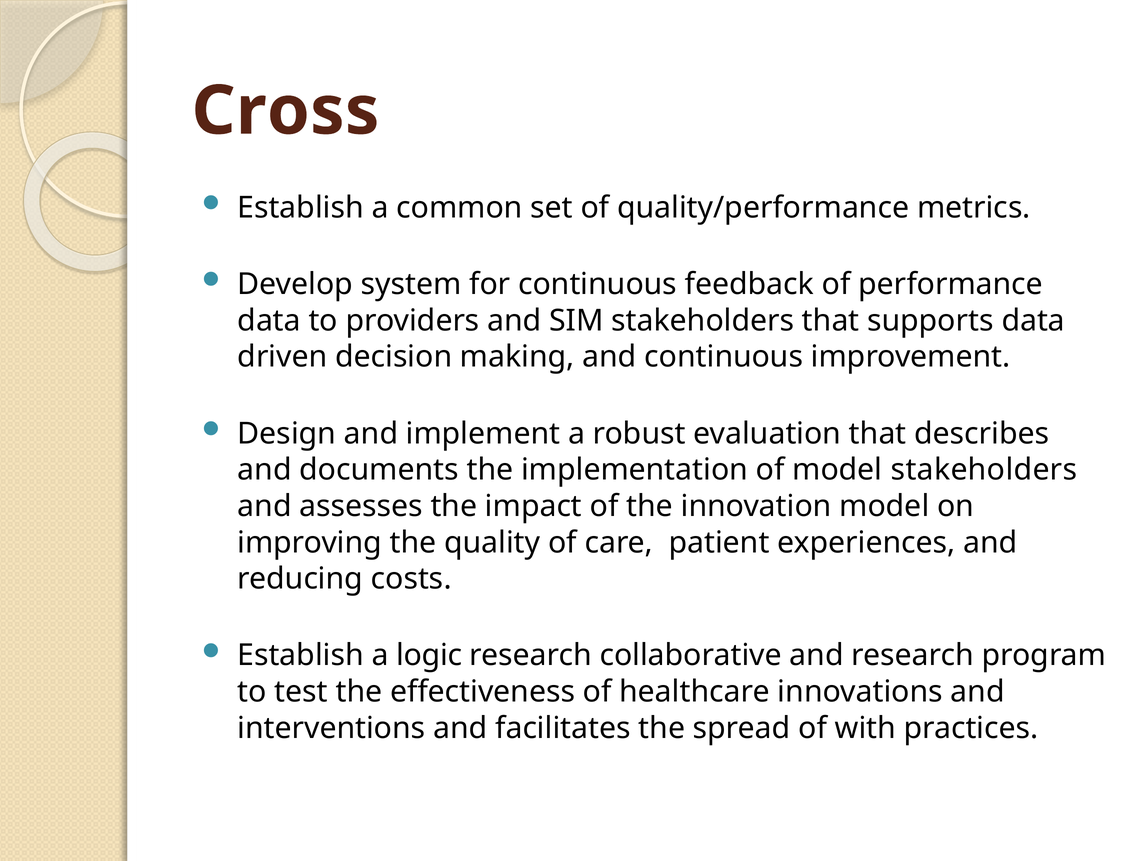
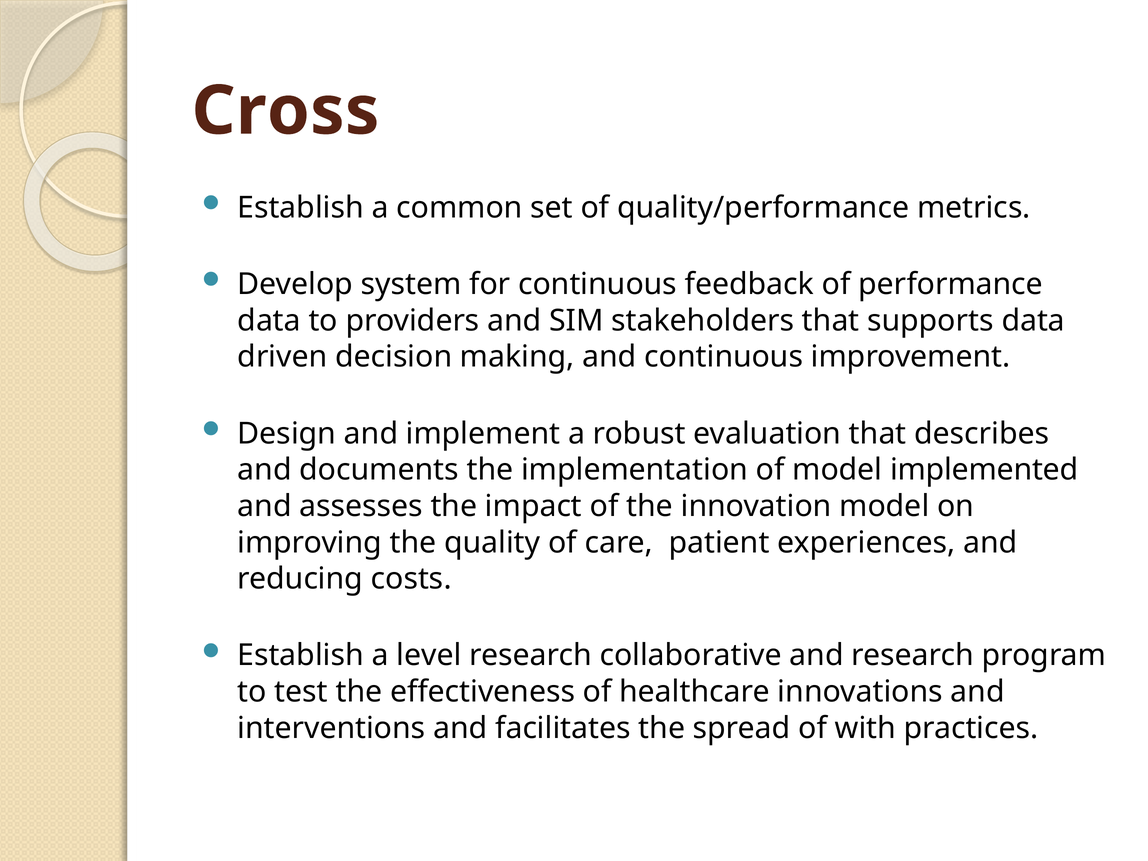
model stakeholders: stakeholders -> implemented (984, 470)
logic: logic -> level (429, 655)
